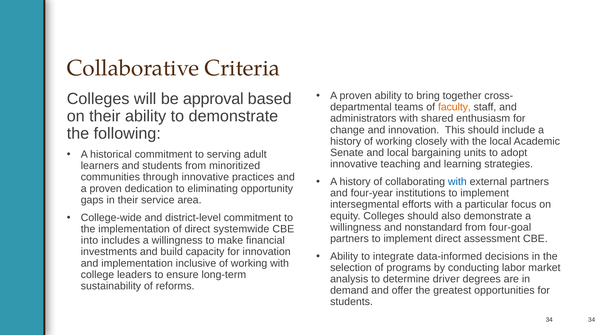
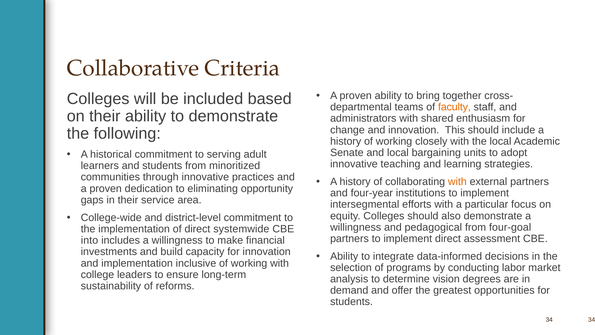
approval: approval -> included (213, 99)
with colour: blue -> orange (457, 182)
nonstandard: nonstandard -> pedagogical (433, 227)
driver: driver -> vision (446, 279)
